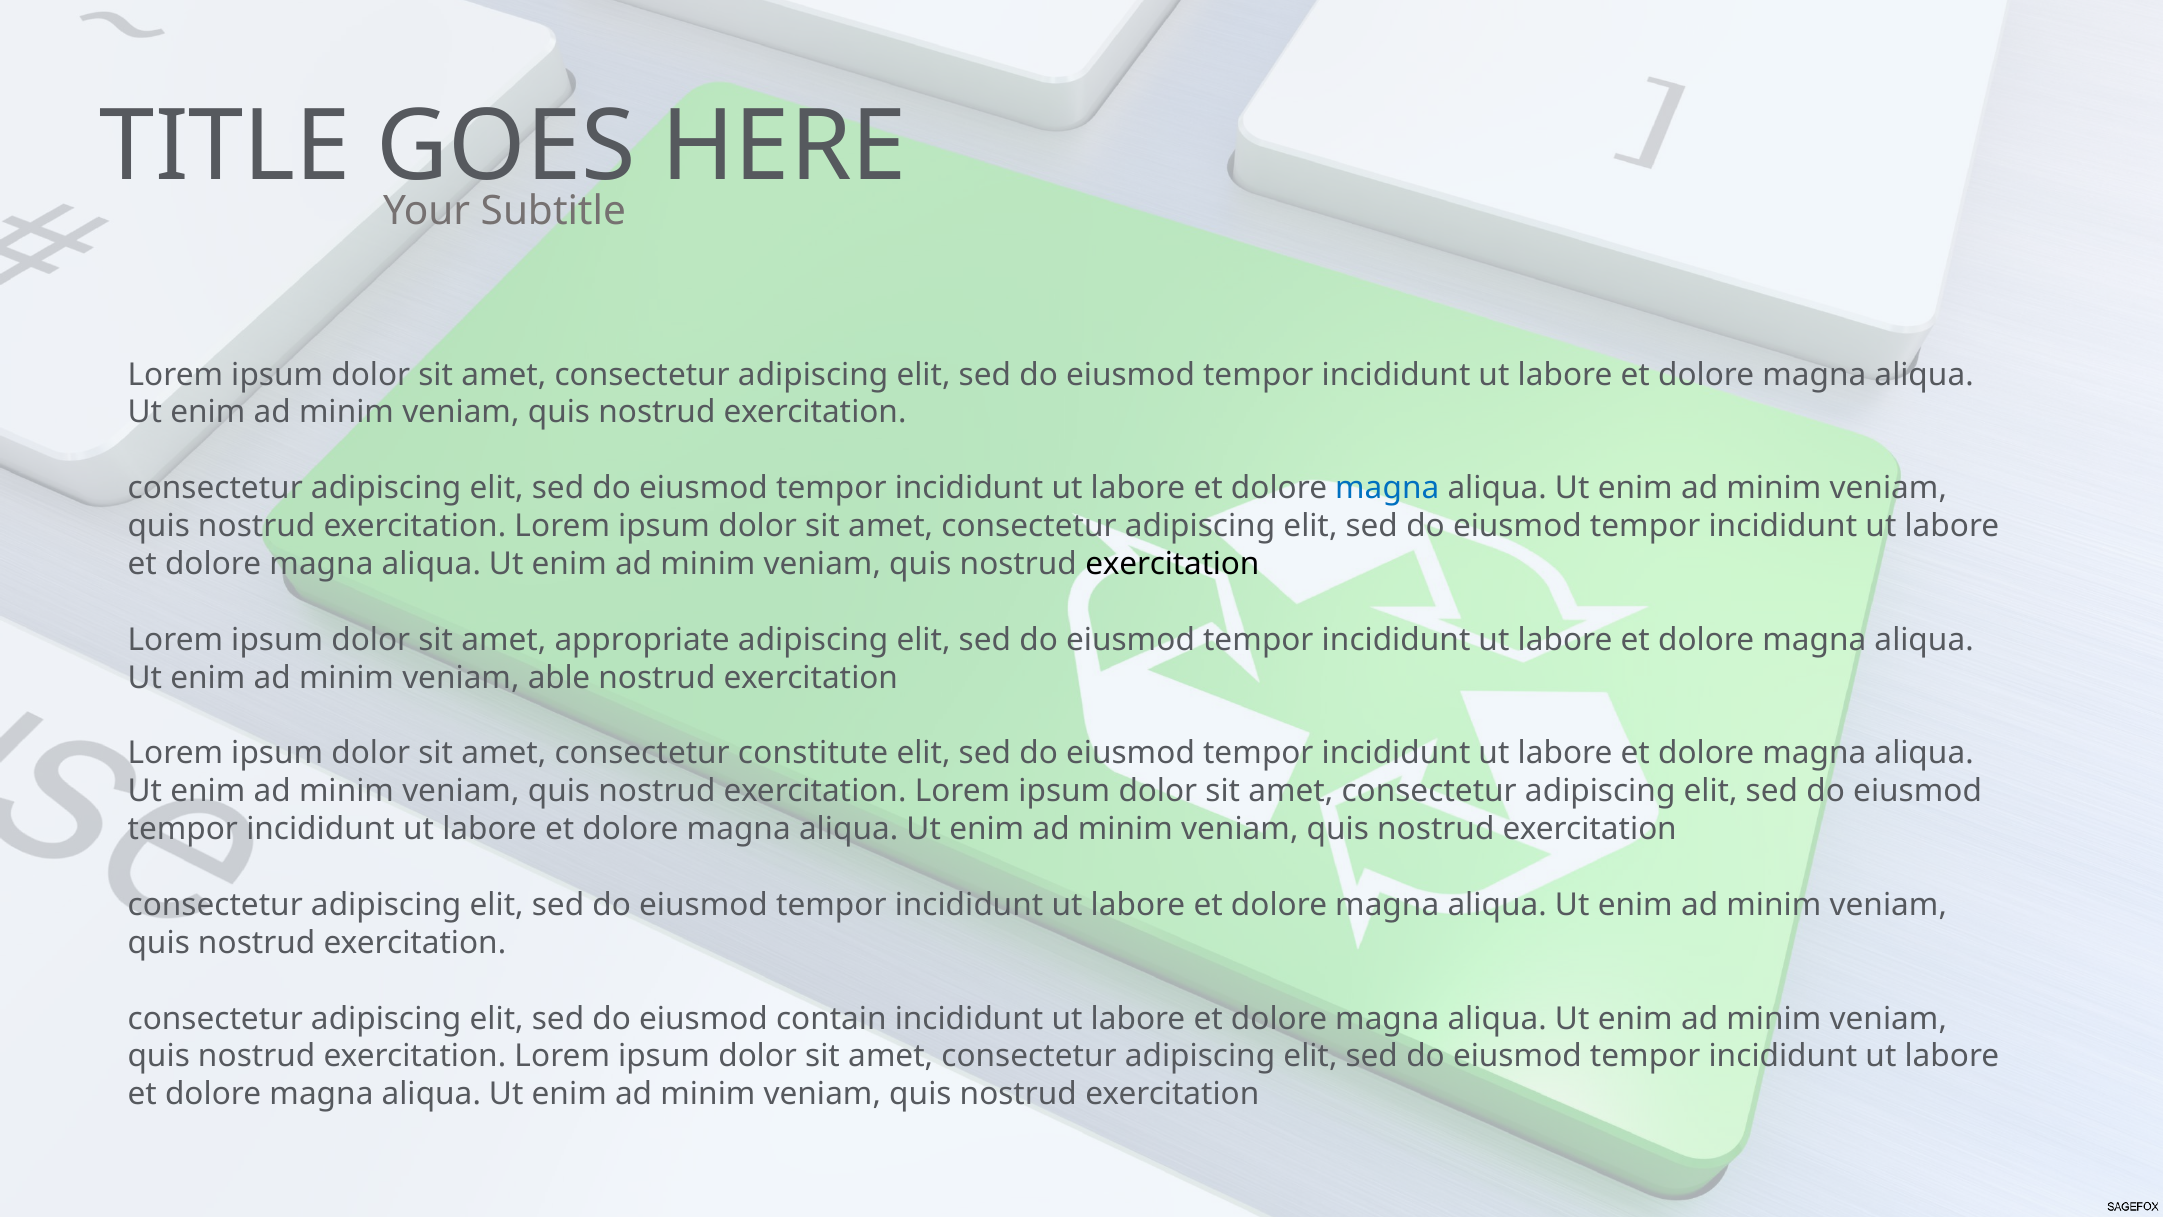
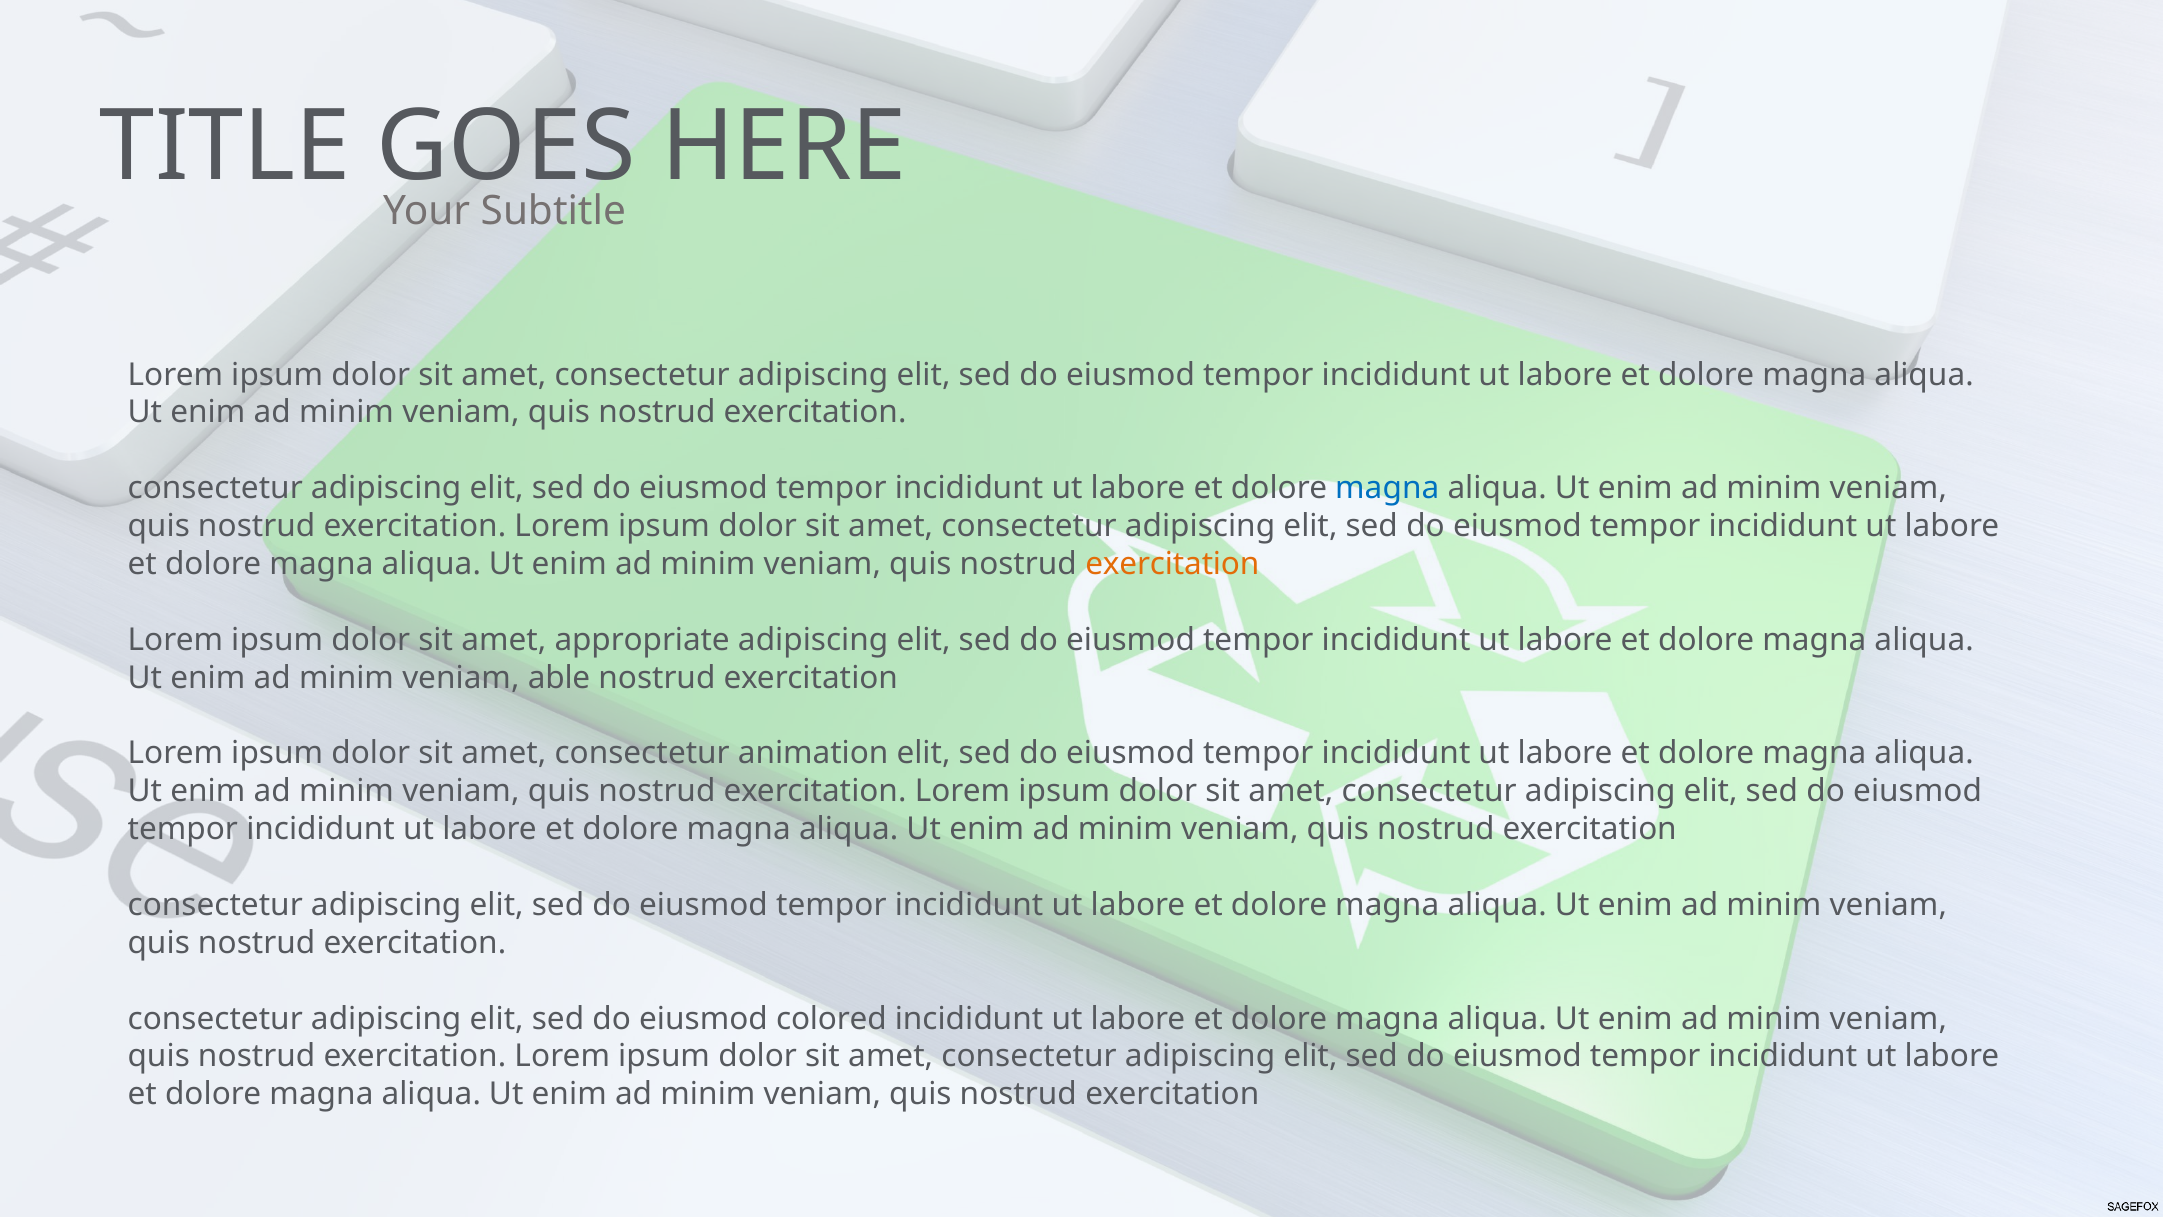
exercitation colour: black -> orange (1172, 564)
constitute: constitute -> animation (813, 753)
contain: contain -> colored (831, 1018)
